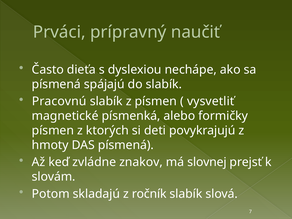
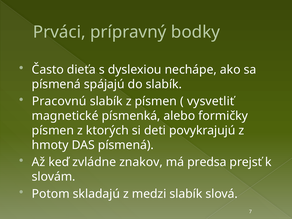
naučiť: naučiť -> bodky (195, 32)
slovnej: slovnej -> predsa (207, 162)
ročník: ročník -> medzi (149, 194)
